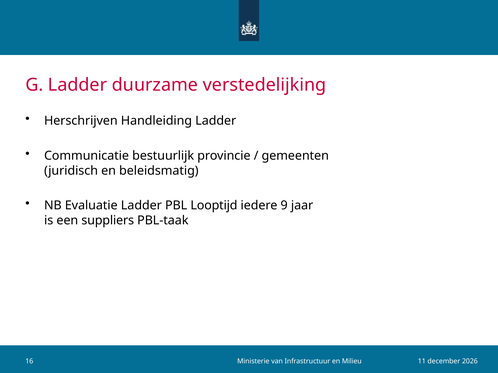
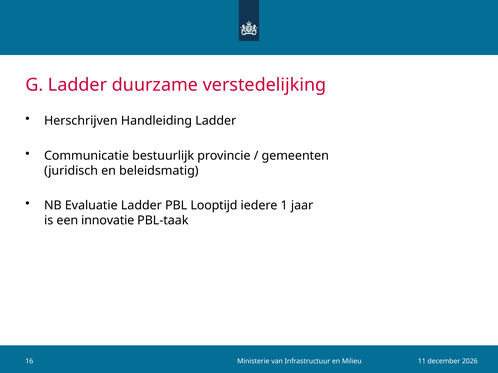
9: 9 -> 1 (284, 206)
suppliers: suppliers -> innovatie (108, 221)
